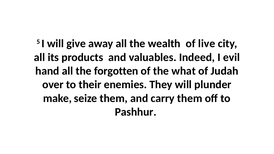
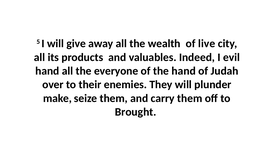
forgotten: forgotten -> everyone (116, 71)
the what: what -> hand (184, 71)
Pashhur: Pashhur -> Brought (136, 112)
